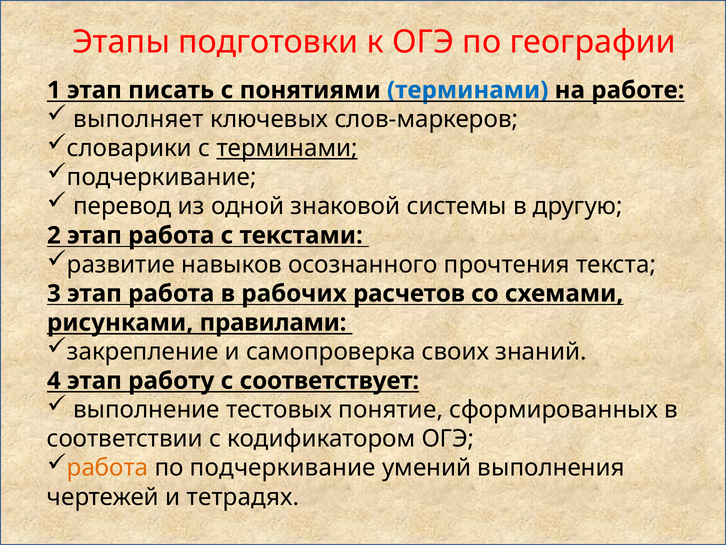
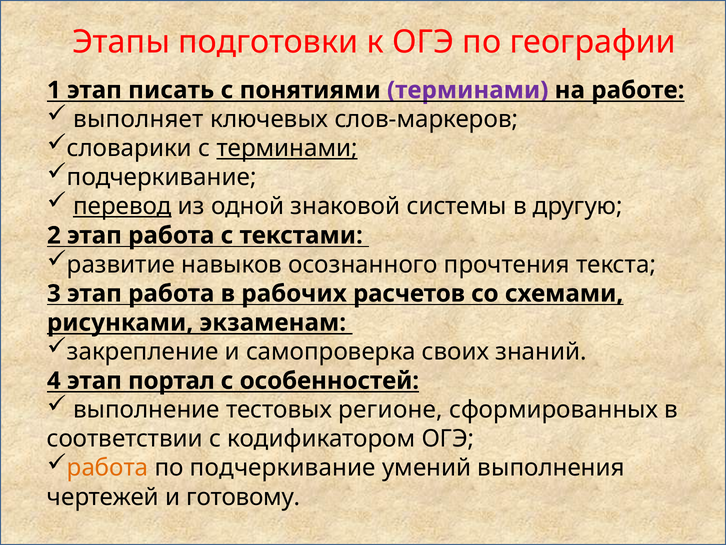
терминами colour: blue -> purple (468, 90)
перевод underline: none -> present (122, 206)
правилами: правилами -> экзаменам (273, 322)
работу: работу -> портал (171, 380)
соответствует: соответствует -> особенностей (329, 380)
понятие: понятие -> регионе (391, 409)
тетрадях: тетрадях -> готовому (243, 497)
